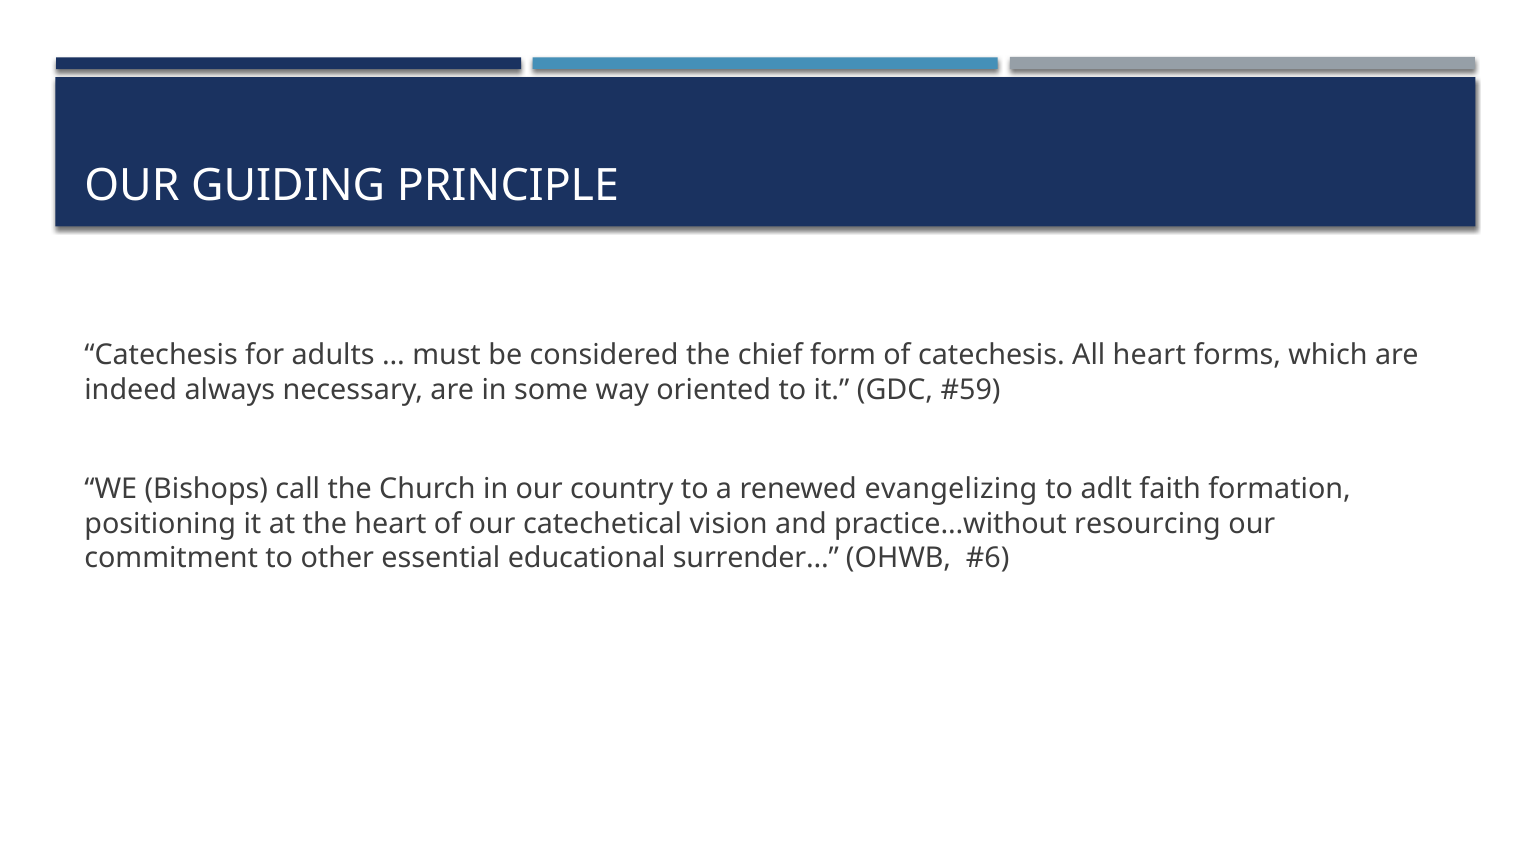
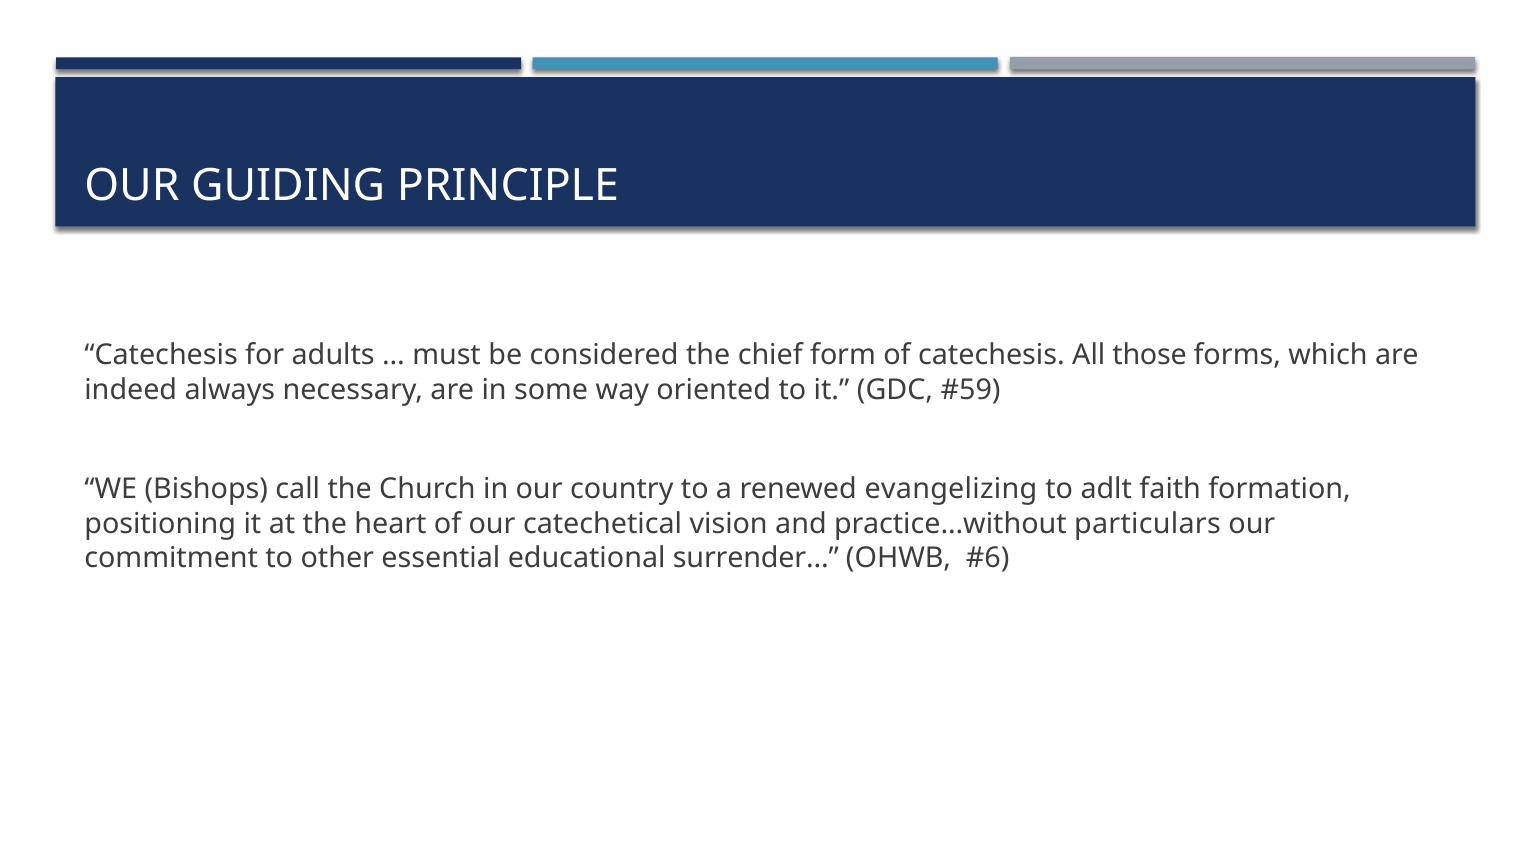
All heart: heart -> those (1150, 356)
resourcing: resourcing -> particulars (1147, 524)
